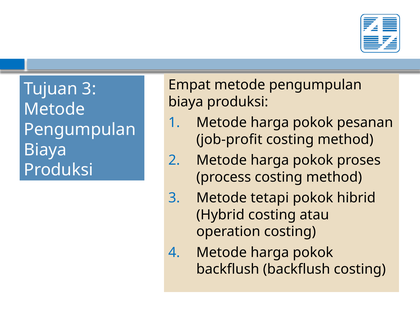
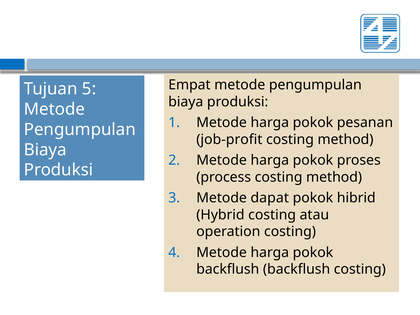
Tujuan 3: 3 -> 5 (89, 89)
tetapi: tetapi -> dapat (270, 198)
